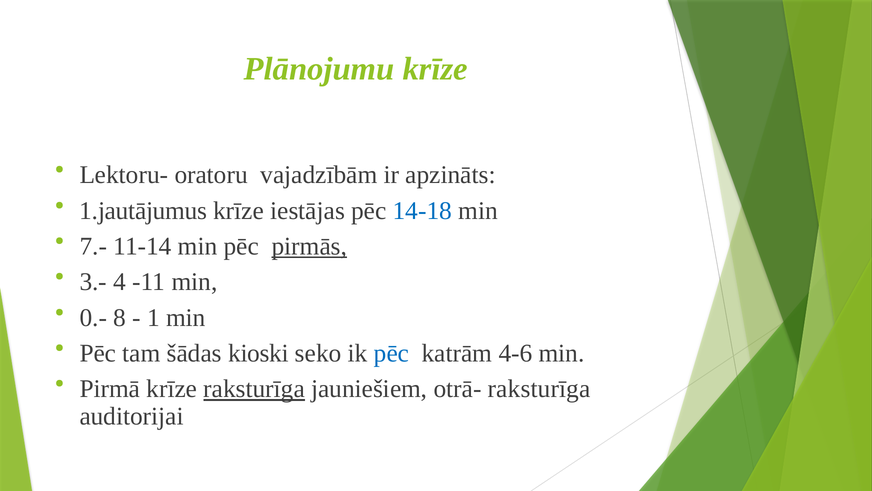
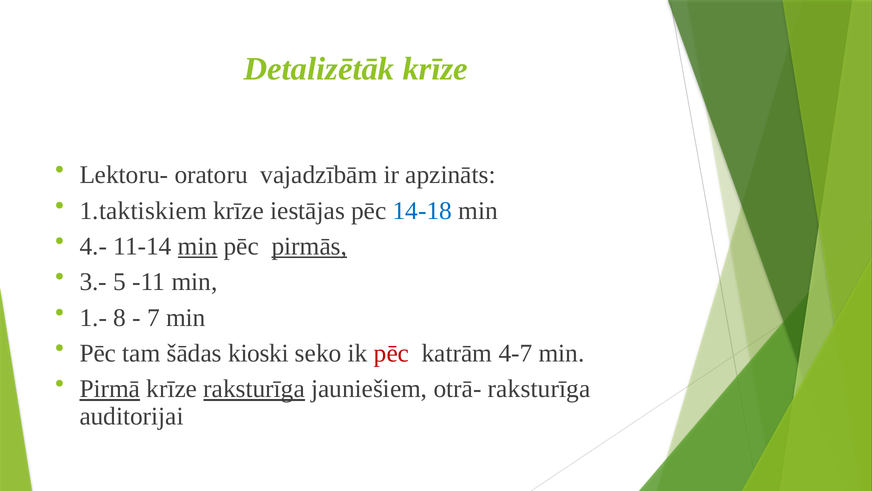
Plānojumu: Plānojumu -> Detalizētāk (319, 69)
1.jautājumus: 1.jautājumus -> 1.taktiskiem (143, 210)
7.-: 7.- -> 4.- (93, 246)
min underline: none -> present (198, 246)
4: 4 -> 5 (120, 282)
0.-: 0.- -> 1.- (93, 317)
1: 1 -> 7 (153, 317)
pēc colour: blue -> red (391, 353)
4-6: 4-6 -> 4-7 (515, 353)
Pirmā underline: none -> present (110, 389)
